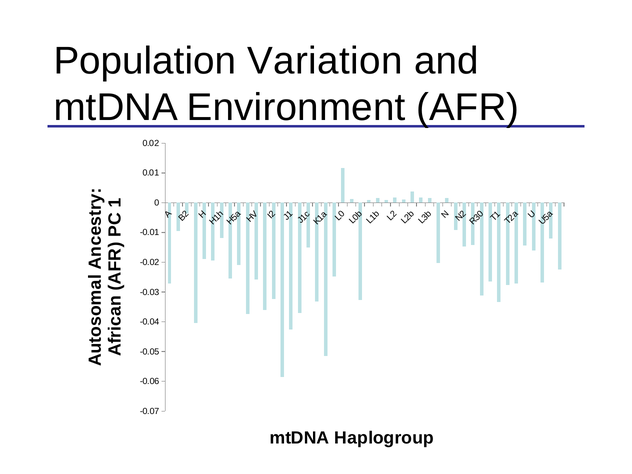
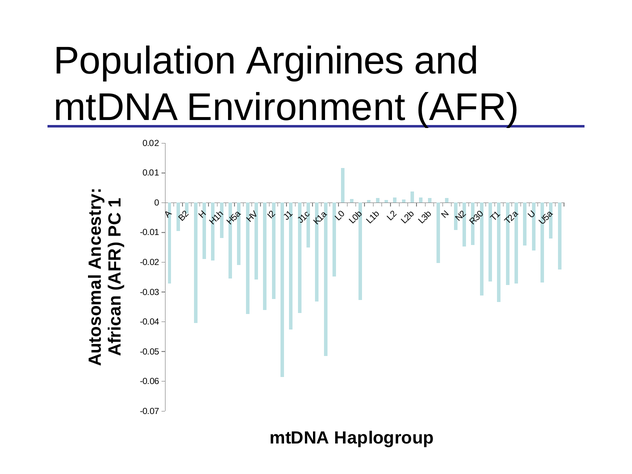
Variation: Variation -> Arginines (325, 61)
